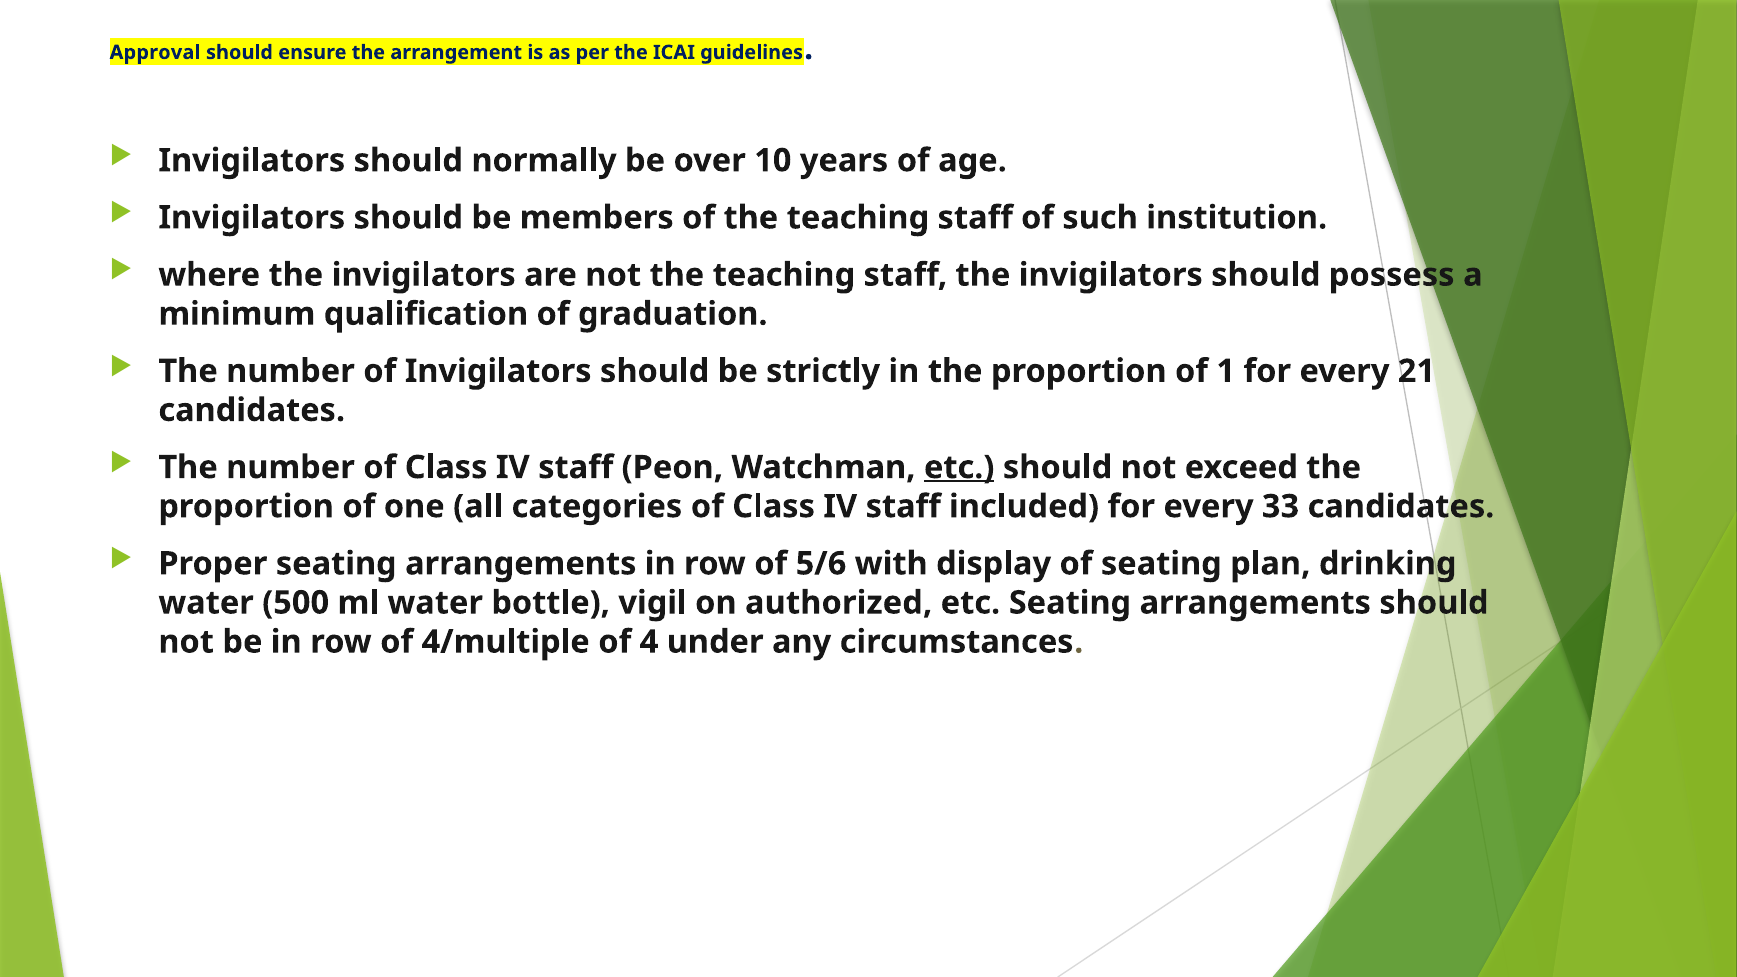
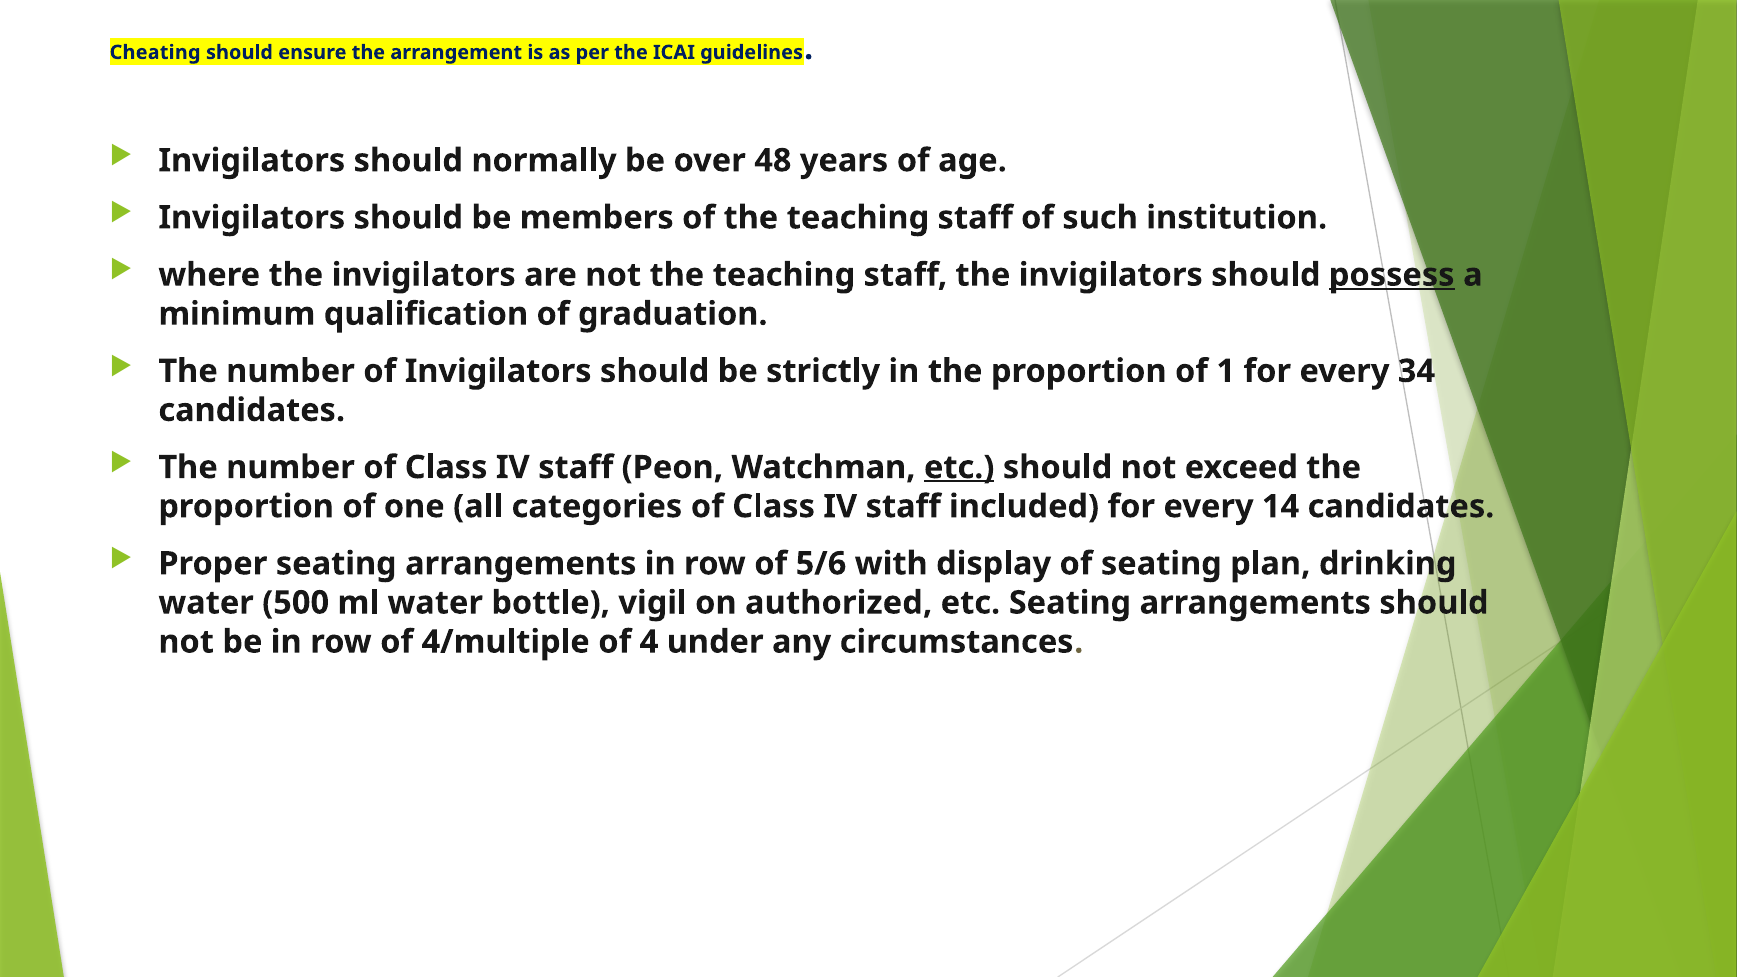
Approval: Approval -> Cheating (155, 52)
10: 10 -> 48 (773, 161)
possess underline: none -> present (1392, 275)
21: 21 -> 34 (1416, 371)
33: 33 -> 14 (1281, 507)
